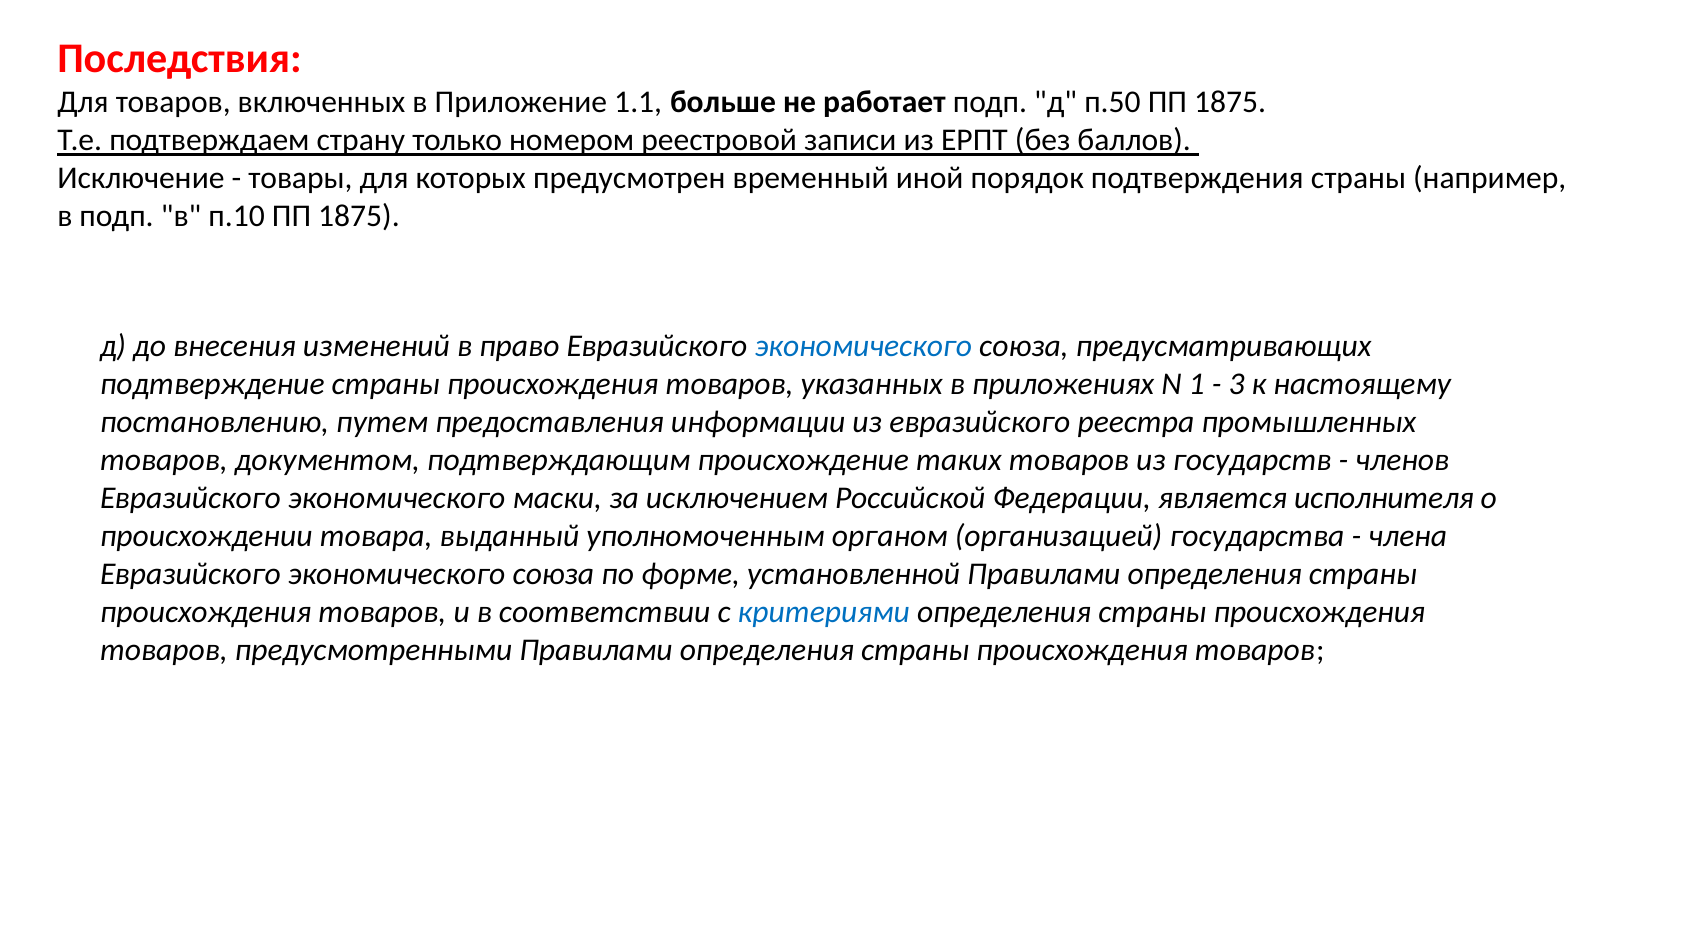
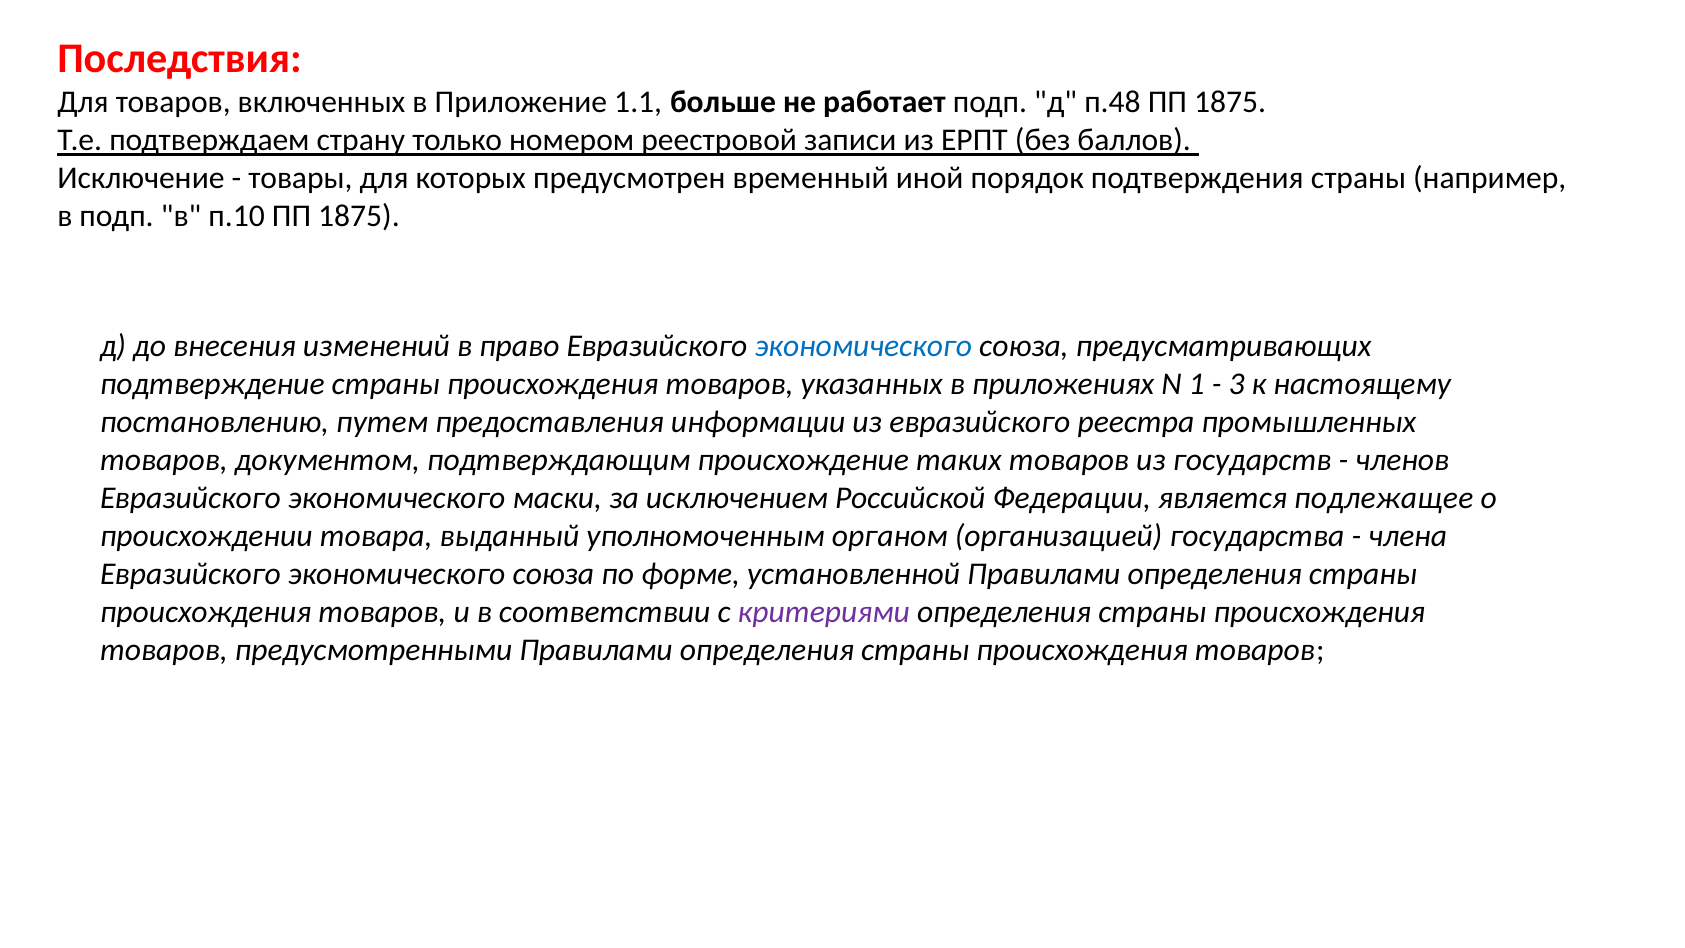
п.50: п.50 -> п.48 (1112, 102)
исполнителя: исполнителя -> подлежащее (1384, 498)
критериями colour: blue -> purple (824, 612)
